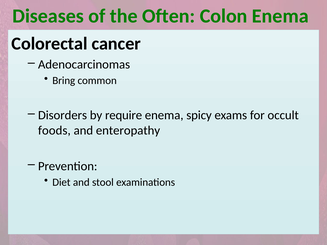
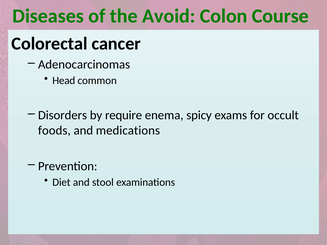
Often: Often -> Avoid (169, 16)
Colon Enema: Enema -> Course (280, 16)
Bring: Bring -> Head (64, 81)
enteropathy: enteropathy -> medications (128, 131)
